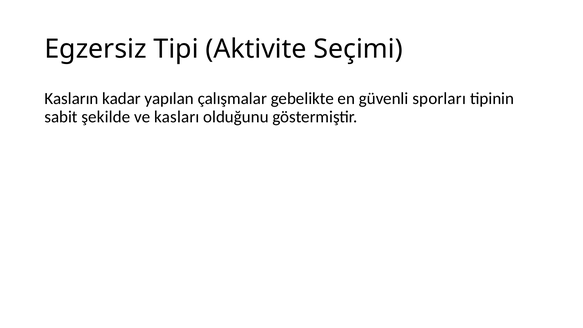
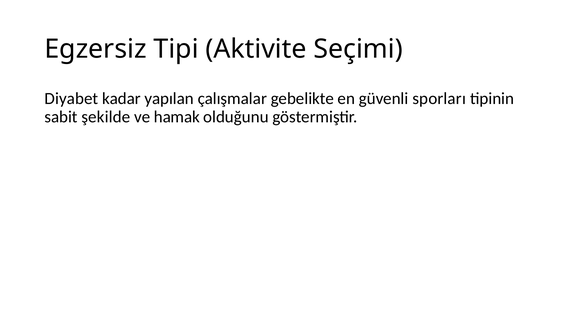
Kasların: Kasların -> Diyabet (71, 99)
kasları: kasları -> hamak (177, 117)
